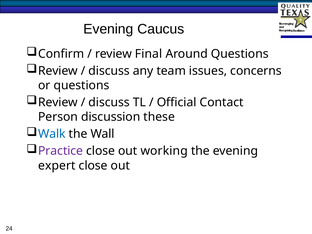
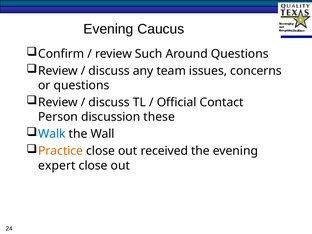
Final: Final -> Such (149, 54)
Practice colour: purple -> orange (61, 151)
working: working -> received (164, 151)
